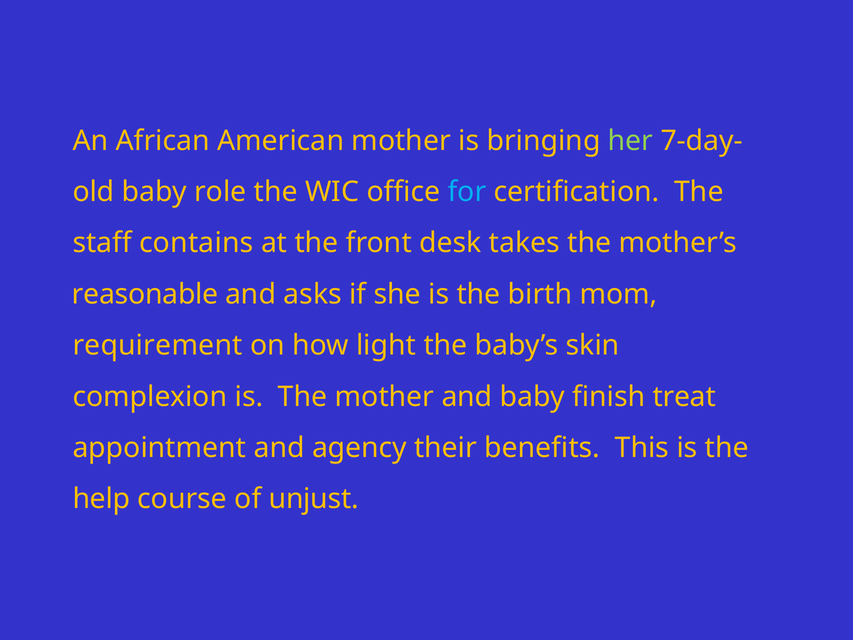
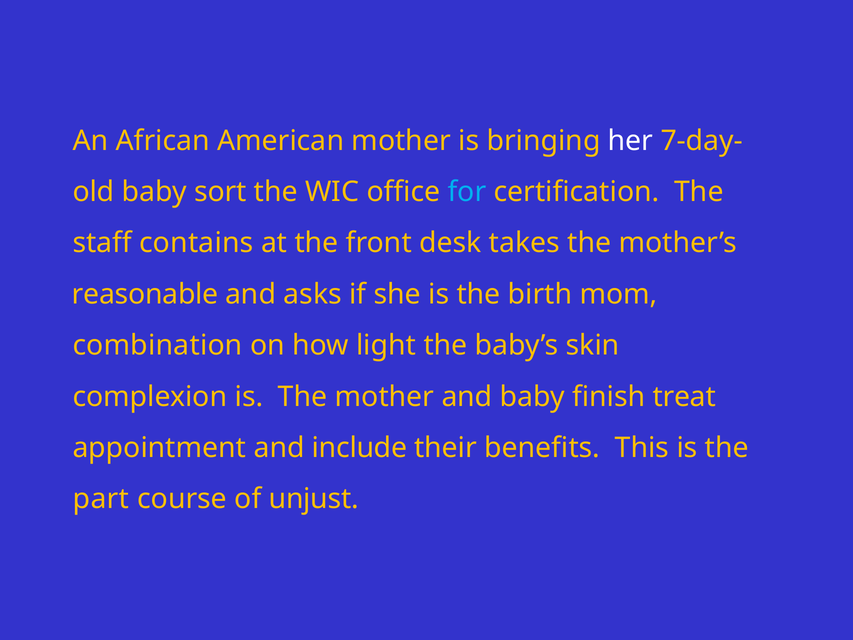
her colour: light green -> white (631, 141)
role: role -> sort (220, 192)
requirement: requirement -> combination (157, 345)
agency: agency -> include (359, 448)
help: help -> part (101, 499)
